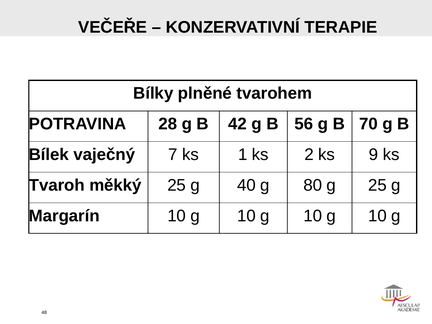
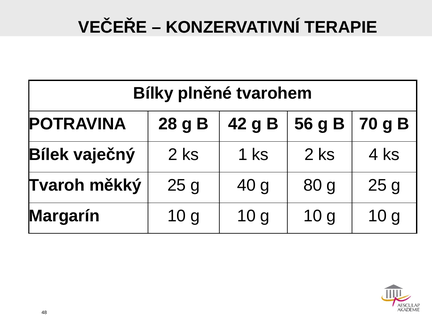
vaječný 7: 7 -> 2 (173, 155)
9: 9 -> 4 (374, 155)
